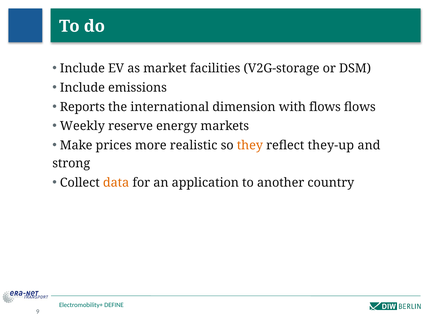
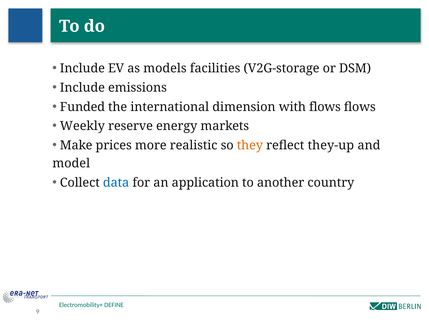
market: market -> models (165, 68)
Reports: Reports -> Funded (82, 107)
strong: strong -> model (71, 163)
data colour: orange -> blue (116, 182)
